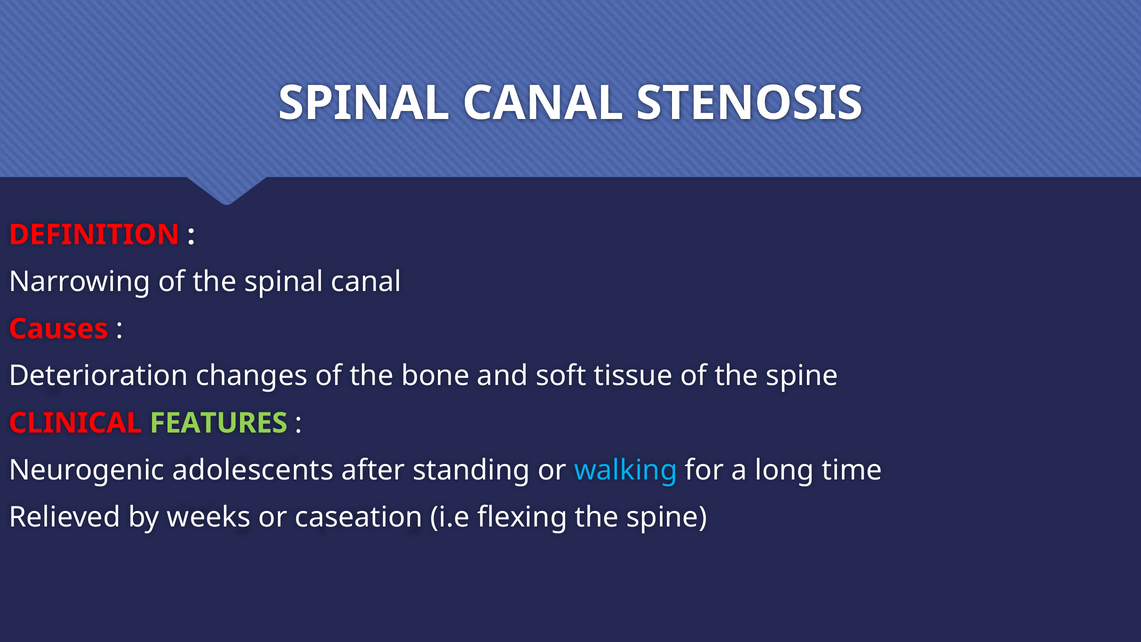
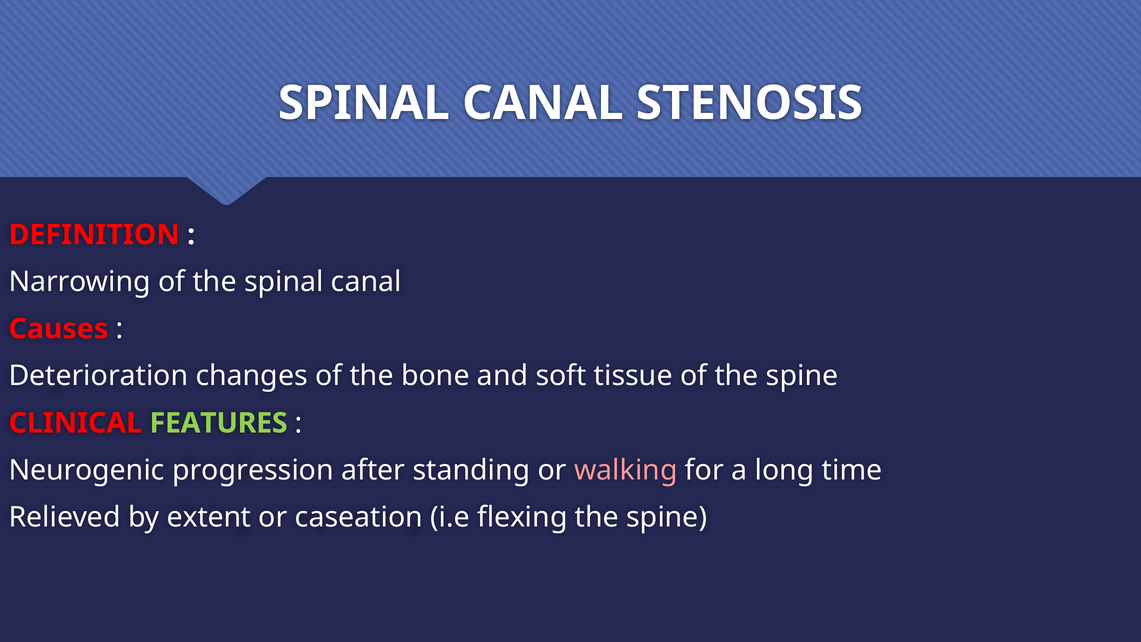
adolescents: adolescents -> progression (253, 470)
walking colour: light blue -> pink (626, 470)
weeks: weeks -> extent (209, 517)
